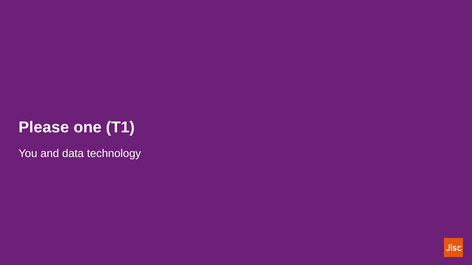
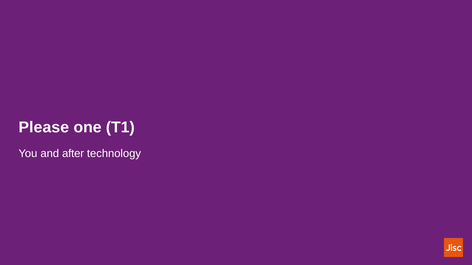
data: data -> after (73, 154)
